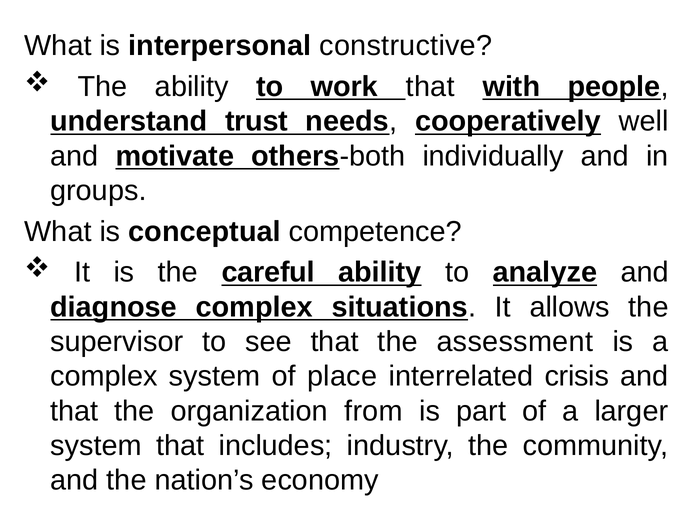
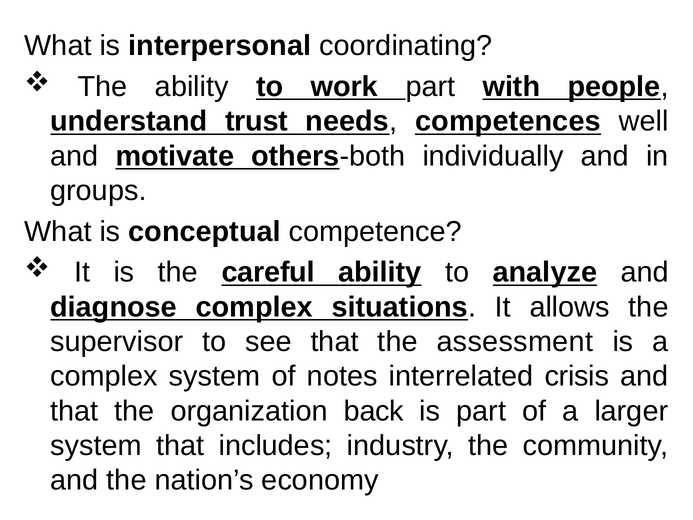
constructive: constructive -> coordinating (406, 46)
work that: that -> part (430, 87)
cooperatively: cooperatively -> competences (508, 121)
place: place -> notes (342, 376)
from: from -> back (374, 411)
